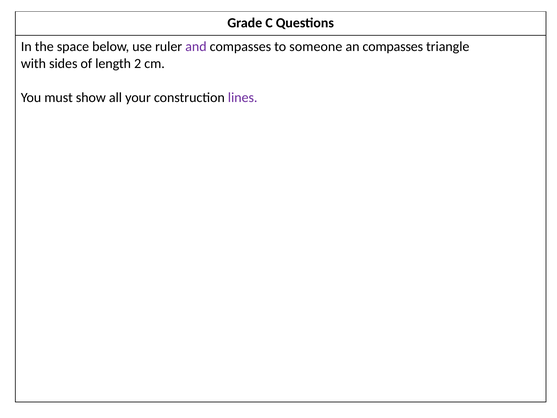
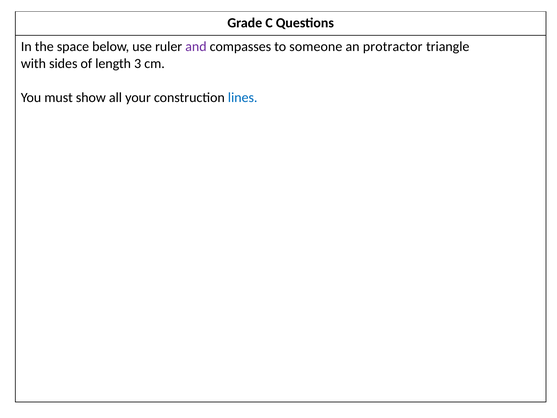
an compasses: compasses -> protractor (393, 47)
2: 2 -> 3 (138, 64)
lines colour: purple -> blue (243, 98)
